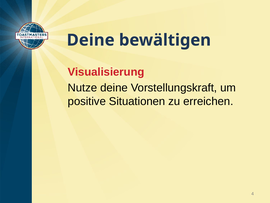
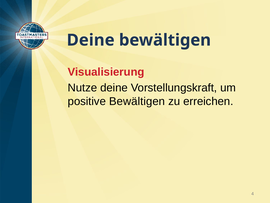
positive Situationen: Situationen -> Bewältigen (137, 101)
